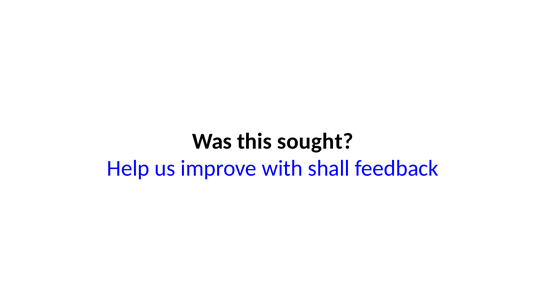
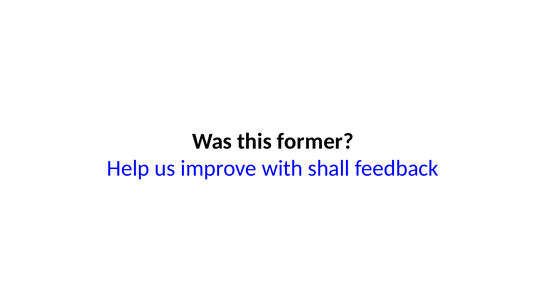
sought: sought -> former (315, 141)
